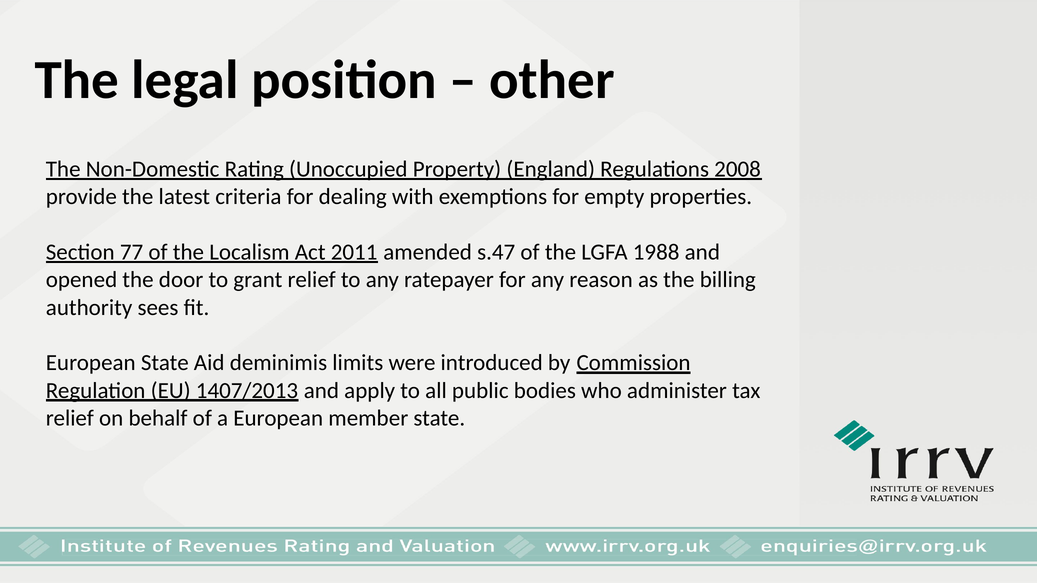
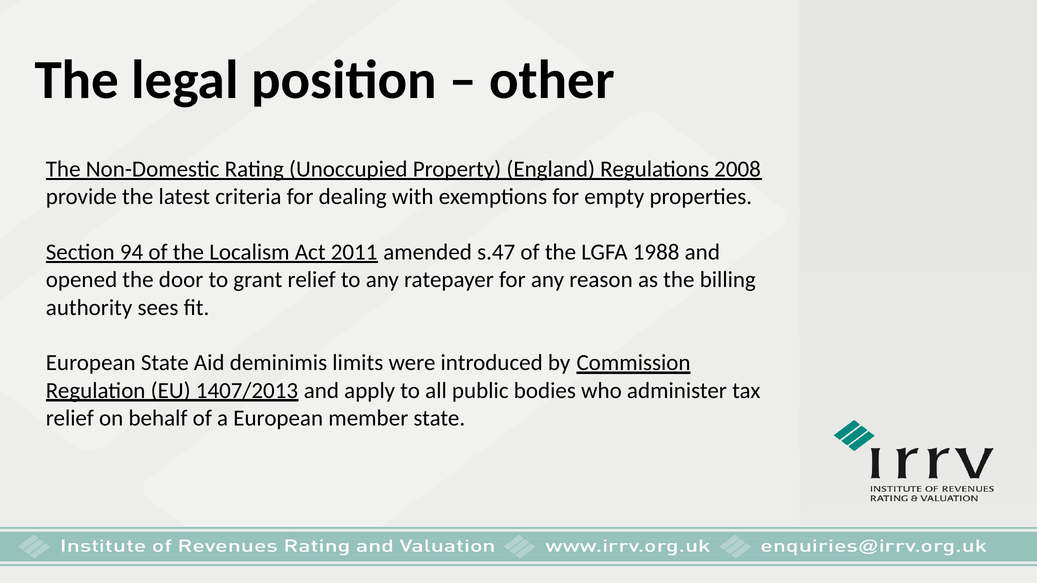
77: 77 -> 94 (132, 252)
